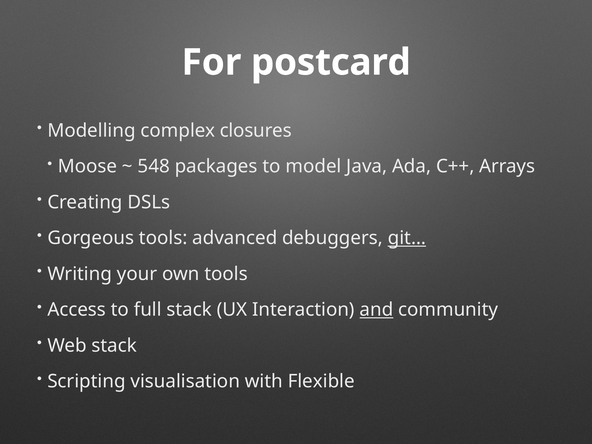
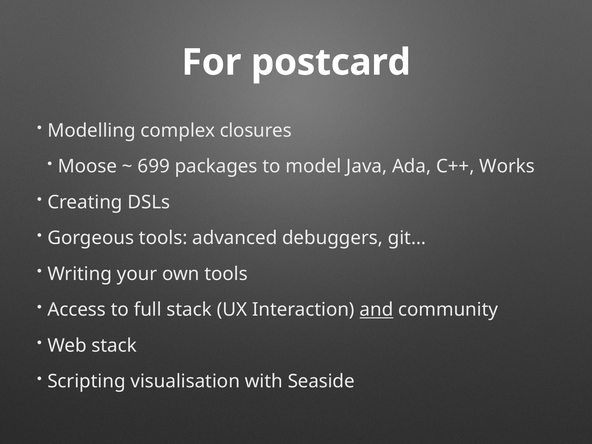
548: 548 -> 699 (154, 166)
Arrays: Arrays -> Works (507, 166)
git… underline: present -> none (407, 238)
Flexible: Flexible -> Seaside (321, 381)
